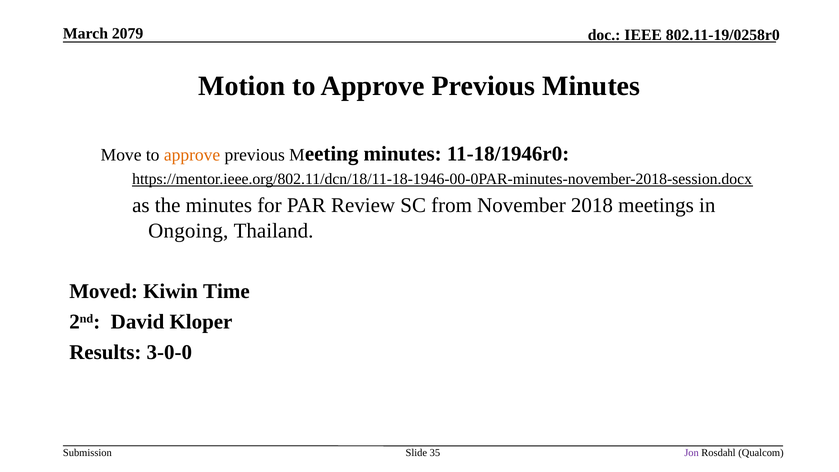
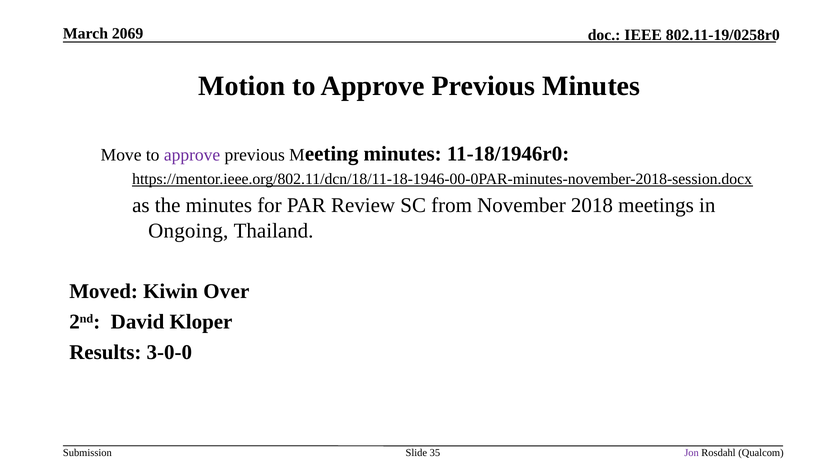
2079: 2079 -> 2069 (128, 33)
approve colour: orange -> purple (192, 155)
Time: Time -> Over (226, 291)
